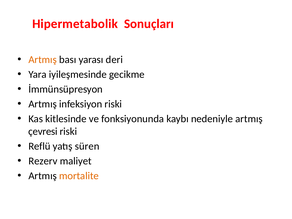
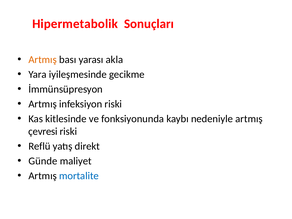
deri: deri -> akla (114, 60)
süren: süren -> direkt (87, 146)
Rezerv: Rezerv -> Günde (43, 161)
mortalite colour: orange -> blue (79, 176)
